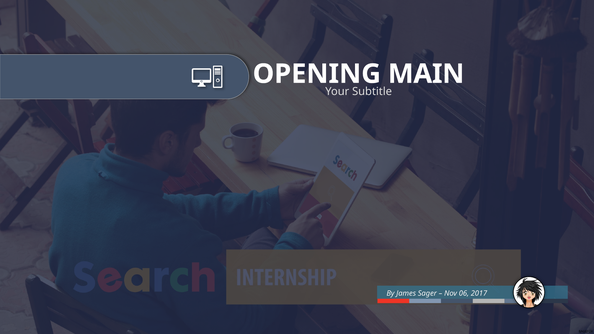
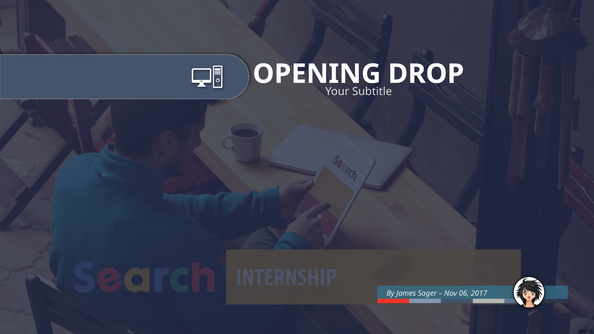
MAIN: MAIN -> DROP (426, 74)
